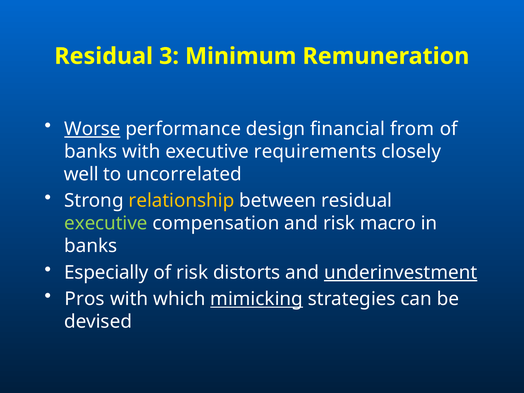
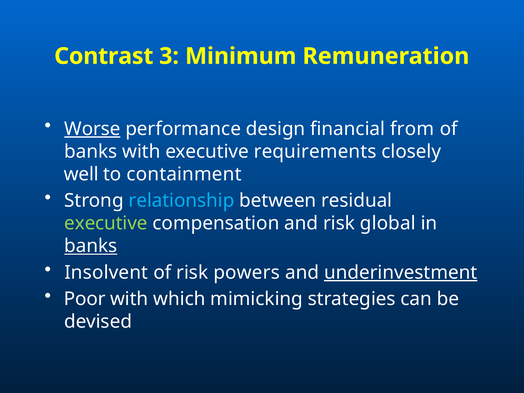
Residual: Residual -> Contrast (104, 56)
uncorrelated: uncorrelated -> containment (184, 174)
relationship colour: yellow -> light blue (181, 201)
macro: macro -> global (388, 223)
banks underline: none -> present (91, 246)
Especially: Especially -> Insolvent (106, 273)
distorts: distorts -> powers (247, 273)
Pros: Pros -> Poor (85, 299)
mimicking underline: present -> none (257, 299)
